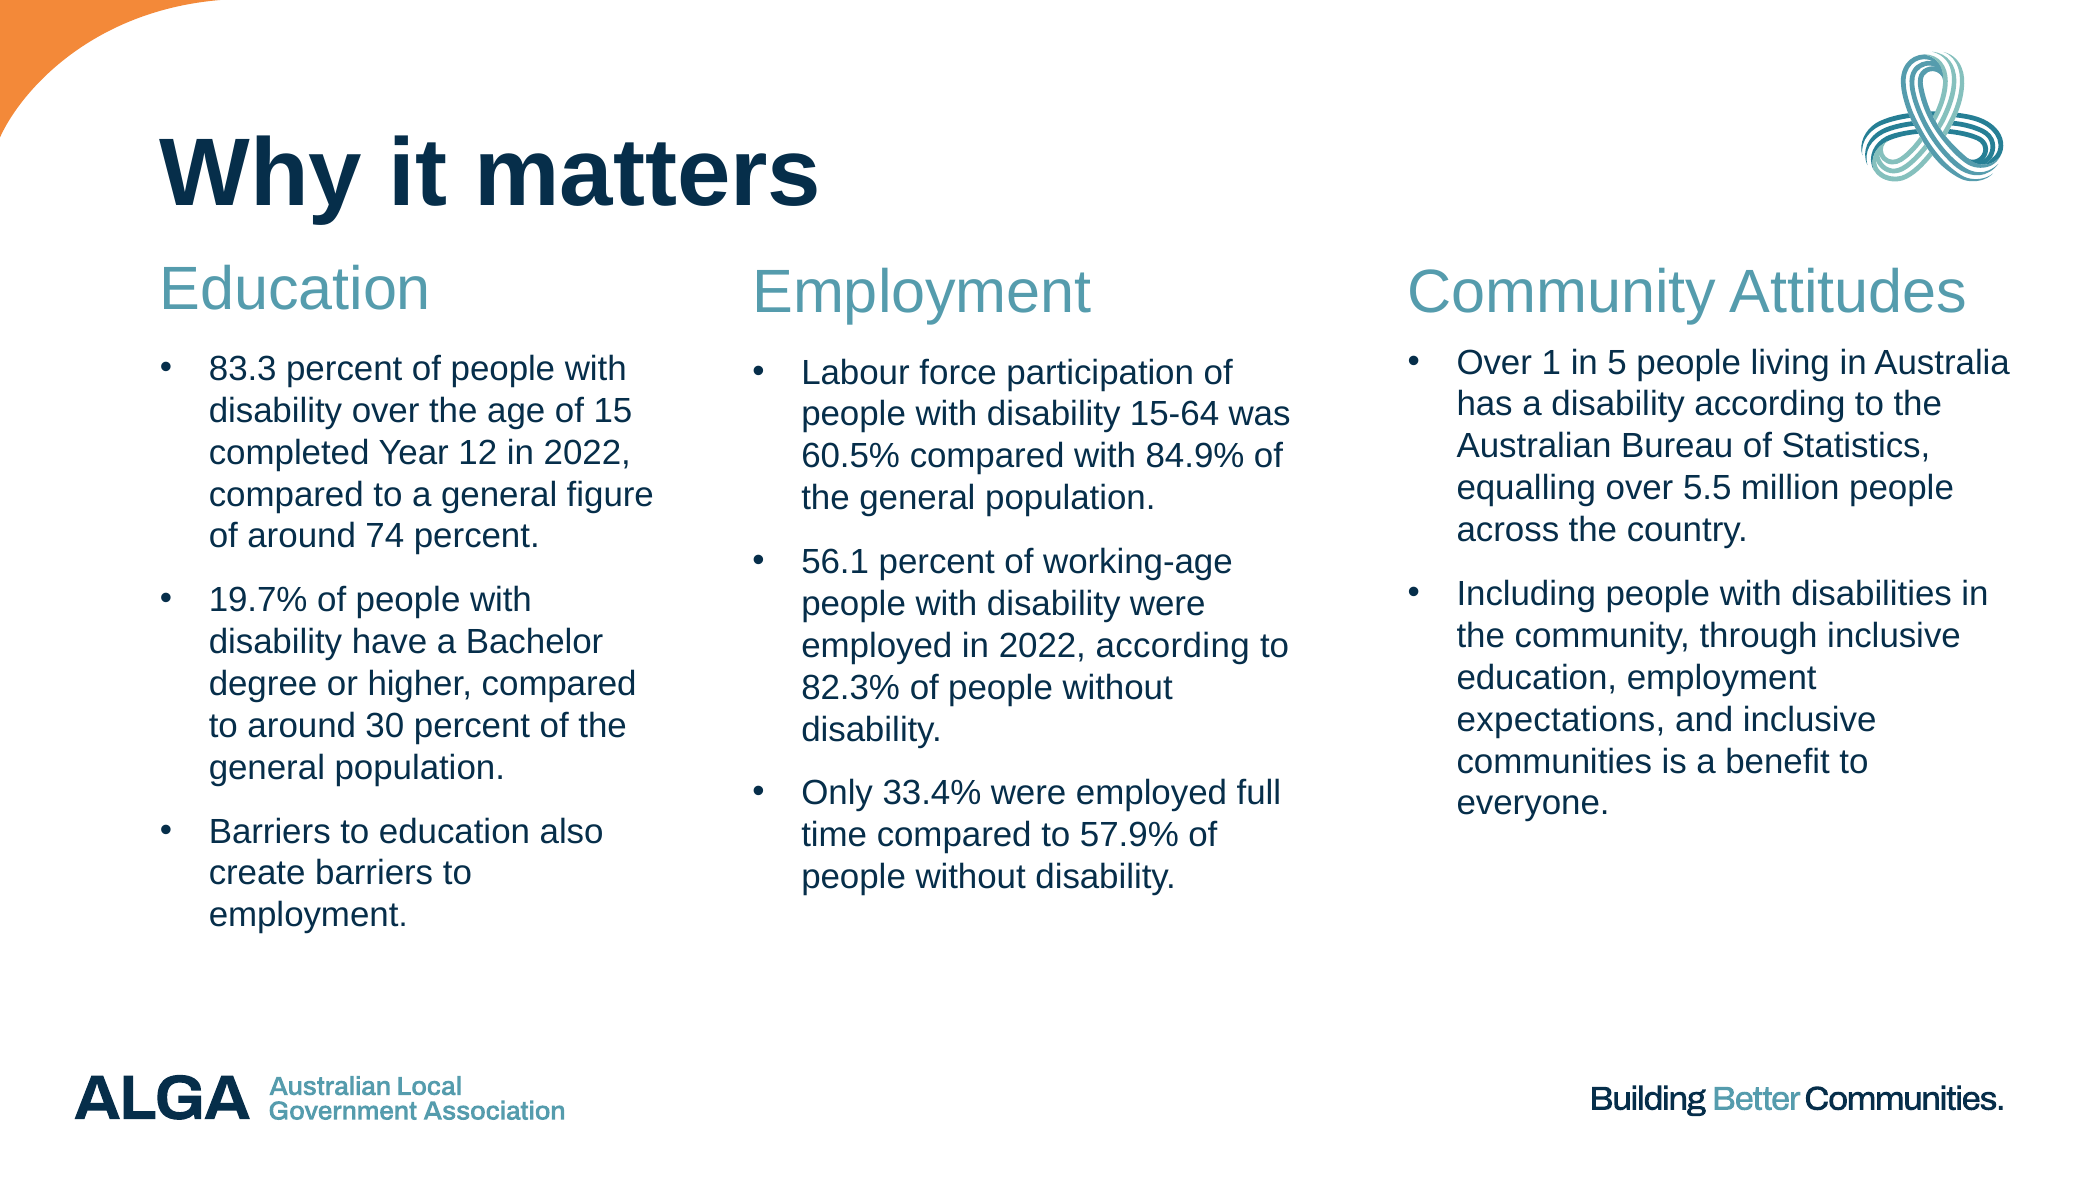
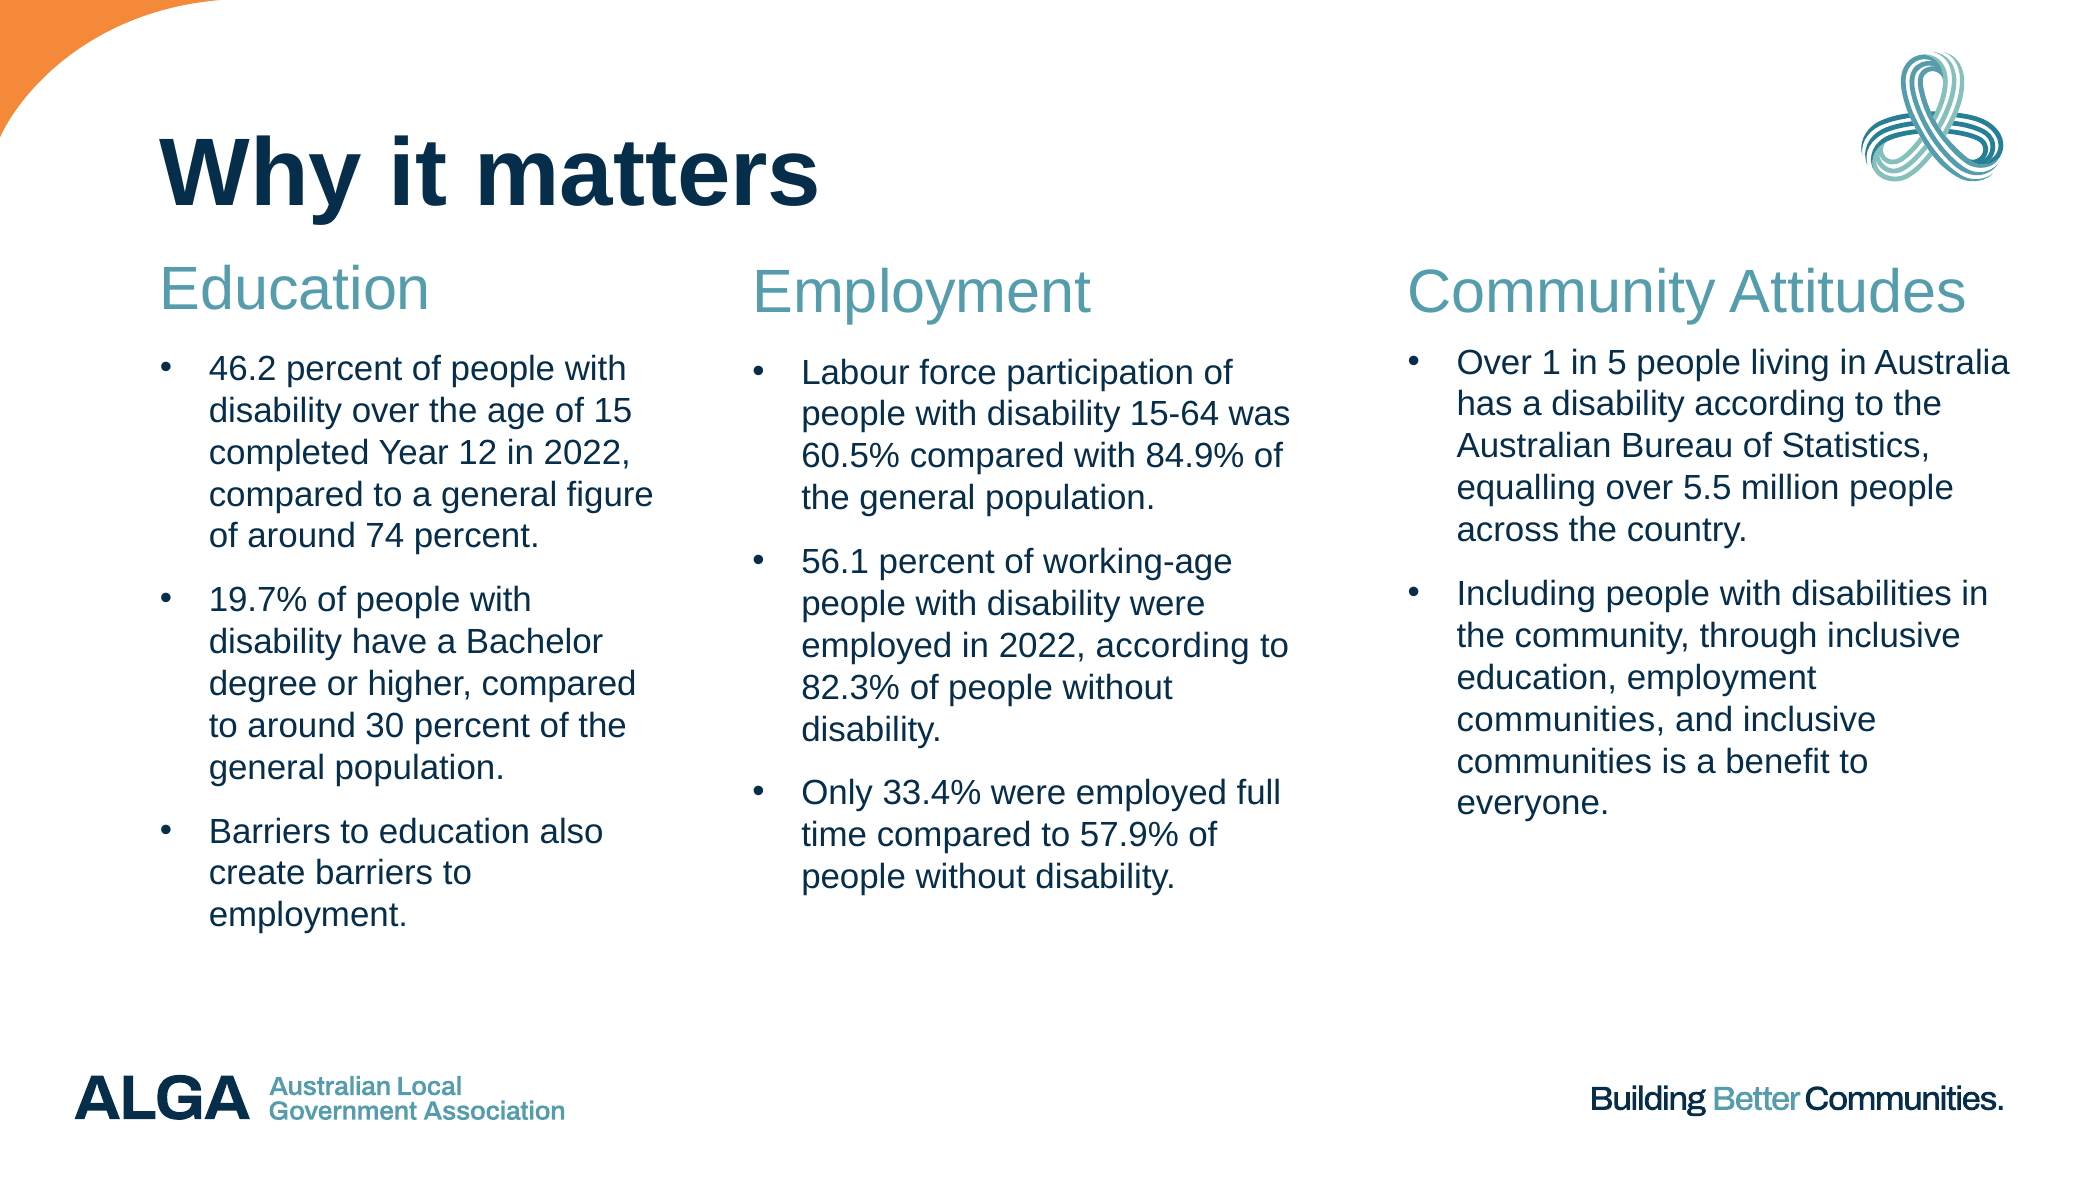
83.3: 83.3 -> 46.2 (243, 369)
expectations: expectations -> communities (1561, 720)
